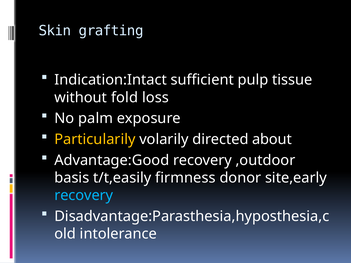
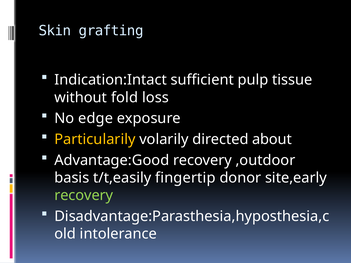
palm: palm -> edge (96, 118)
firmness: firmness -> fingertip (185, 178)
recovery colour: light blue -> light green (84, 196)
